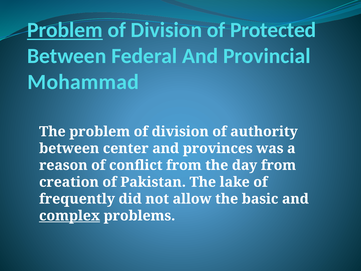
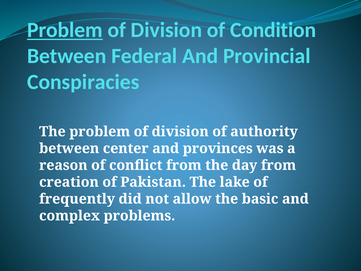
Protected: Protected -> Condition (273, 30)
Mohammad: Mohammad -> Conspiracies (83, 82)
complex underline: present -> none (70, 216)
